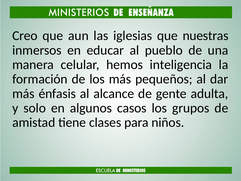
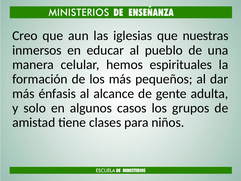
inteligencia: inteligencia -> espirituales (181, 65)
